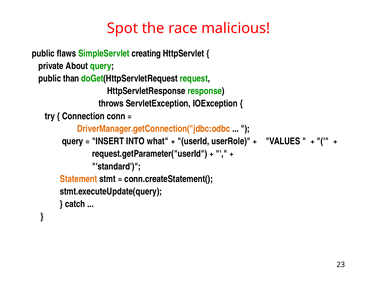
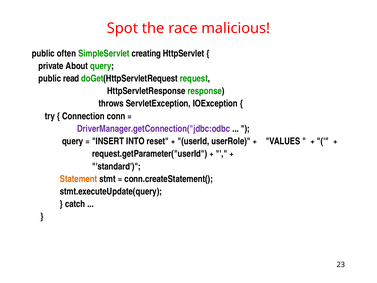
flaws: flaws -> often (66, 53)
than: than -> read (71, 78)
DriverManager.getConnection("jdbc:odbc colour: orange -> purple (154, 129)
what: what -> reset (158, 141)
